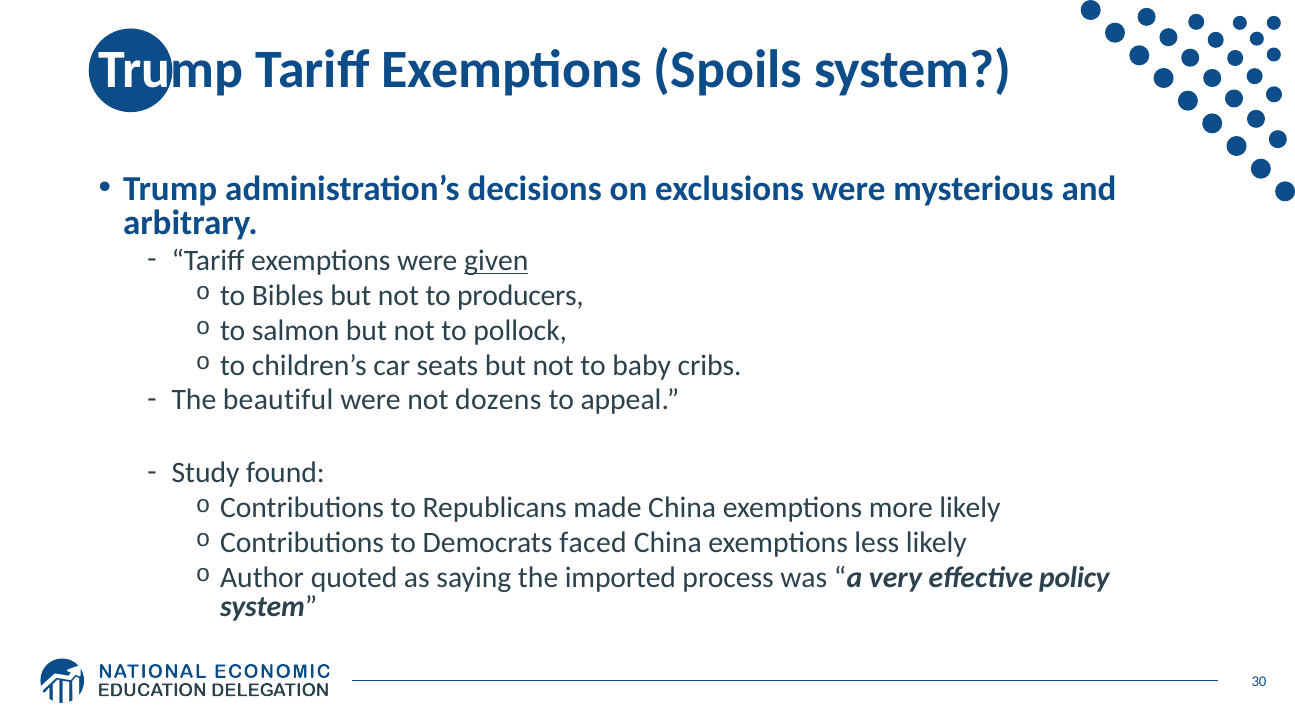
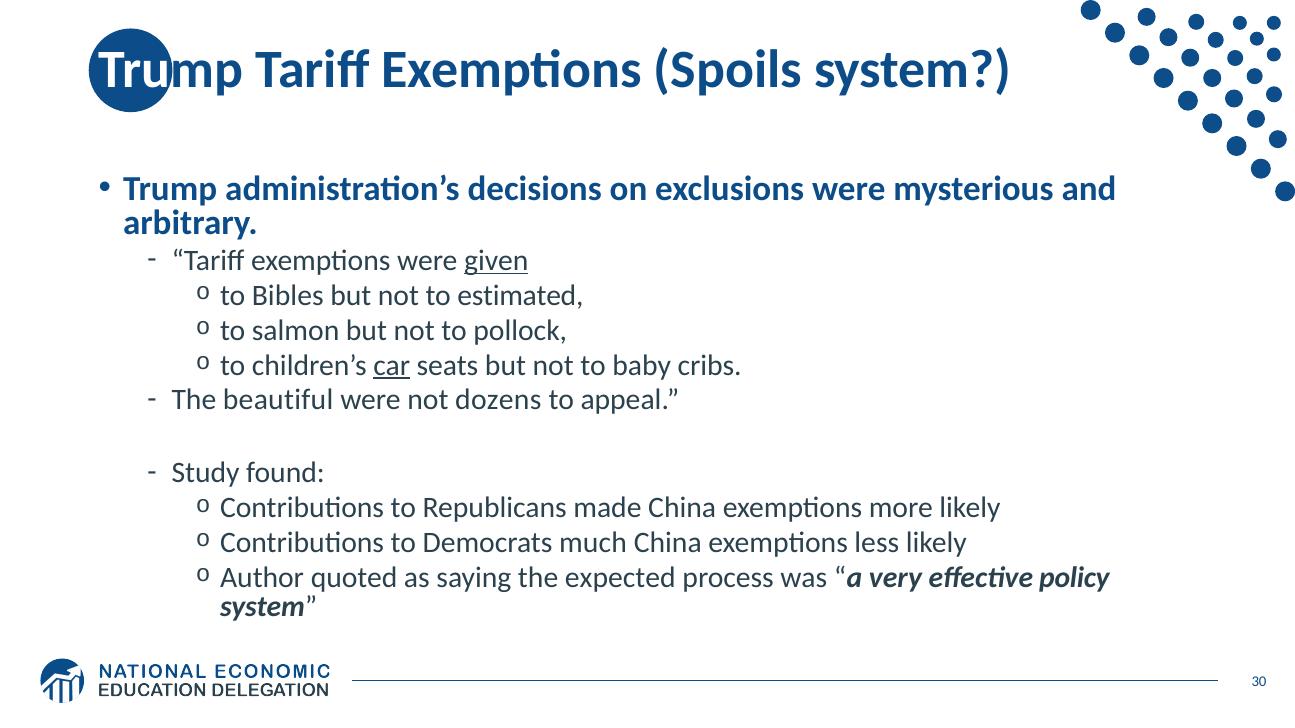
producers: producers -> estimated (520, 296)
car underline: none -> present (392, 366)
faced: faced -> much (593, 543)
imported: imported -> expected (620, 578)
